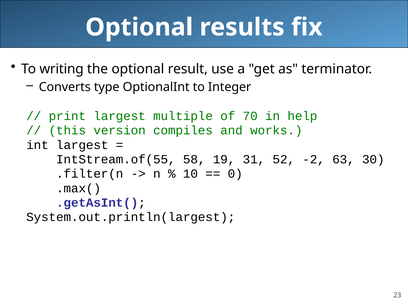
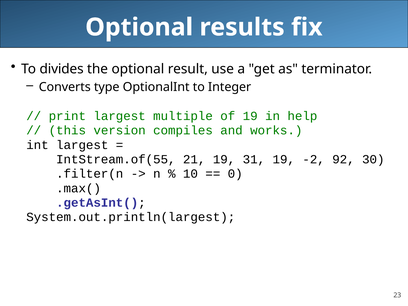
writing: writing -> divides (62, 69)
of 70: 70 -> 19 (250, 116)
58: 58 -> 21 (194, 159)
31 52: 52 -> 19 (284, 159)
63: 63 -> 92 (343, 159)
